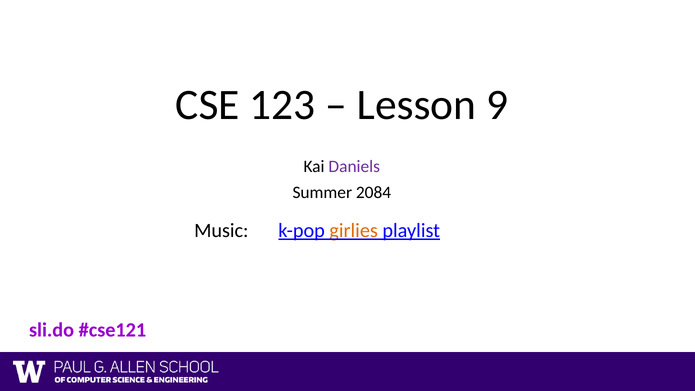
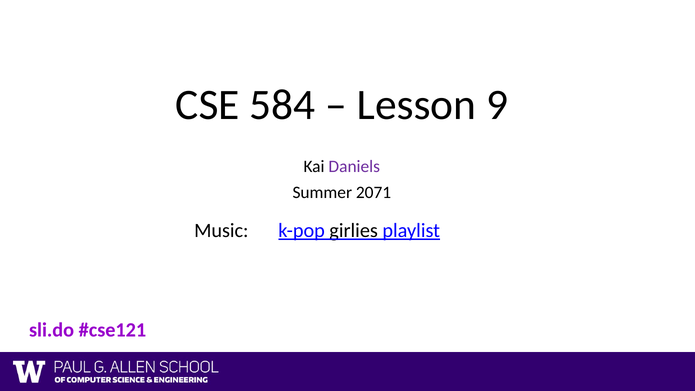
123: 123 -> 584 (282, 105)
2084: 2084 -> 2071 (374, 192)
girlies colour: orange -> black (354, 230)
